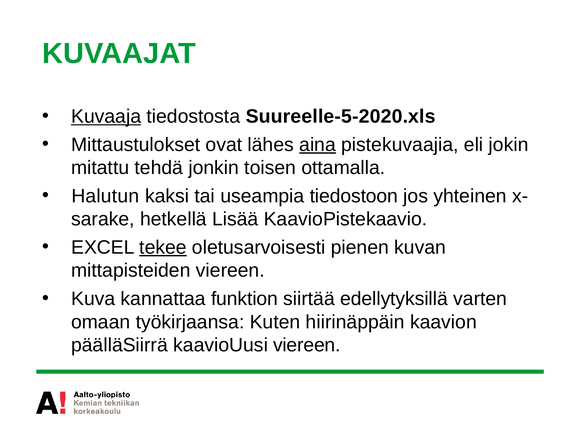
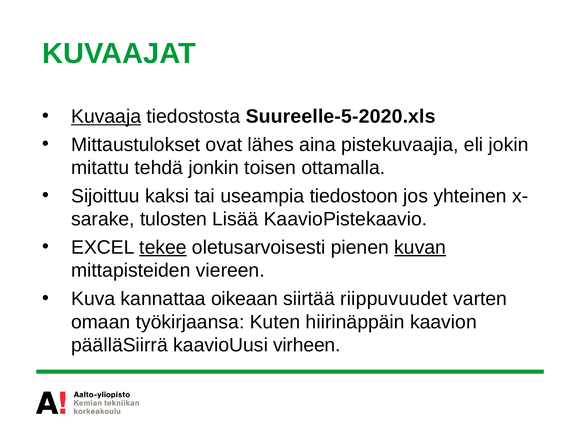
aina underline: present -> none (318, 145)
Halutun: Halutun -> Sijoittuu (105, 196)
hetkellä: hetkellä -> tulosten (173, 219)
kuvan underline: none -> present (420, 247)
funktion: funktion -> oikeaan (244, 299)
edellytyksillä: edellytyksillä -> riippuvuudet (394, 299)
viereen: viereen -> virheen (307, 345)
